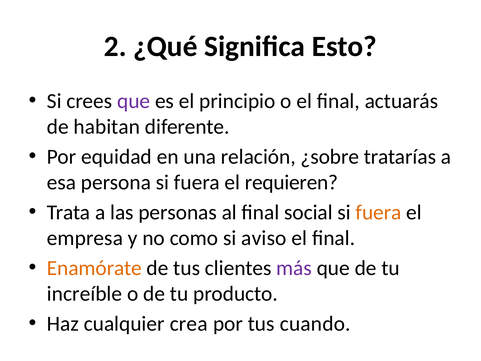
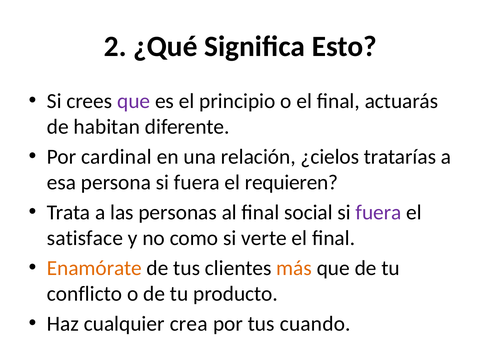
equidad: equidad -> cardinal (116, 157)
¿sobre: ¿sobre -> ¿cielos (330, 157)
fuera colour: orange -> purple (378, 212)
empresa: empresa -> satisface (85, 238)
aviso: aviso -> verte (264, 238)
más colour: purple -> orange (294, 268)
increíble: increíble -> conflicto (85, 294)
